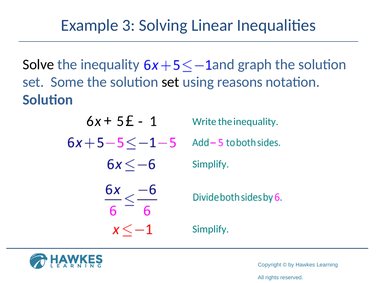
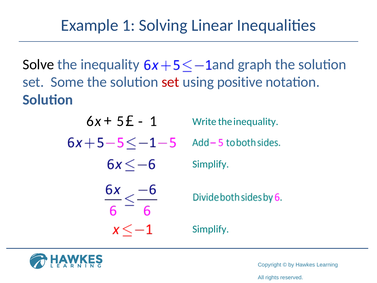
Example 3: 3 -> 1 (129, 25)
set colour: black -> red (170, 82)
reasons: reasons -> positive (240, 82)
